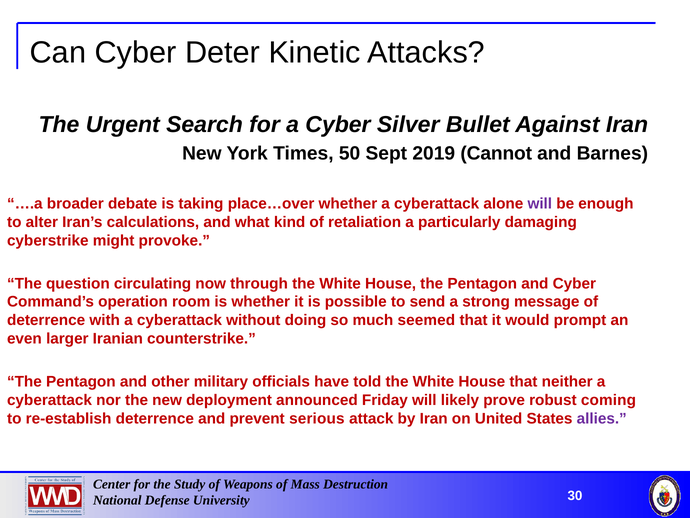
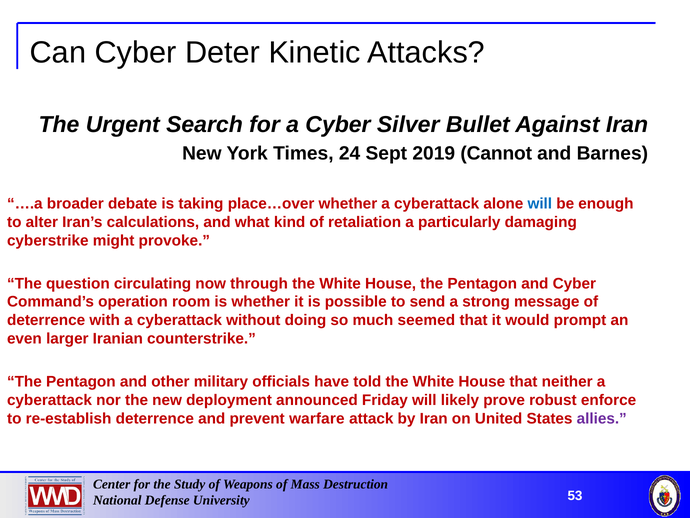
50: 50 -> 24 (350, 153)
will colour: purple -> blue (540, 203)
coming: coming -> enforce (609, 400)
serious: serious -> warfare (317, 418)
30: 30 -> 53 (575, 495)
